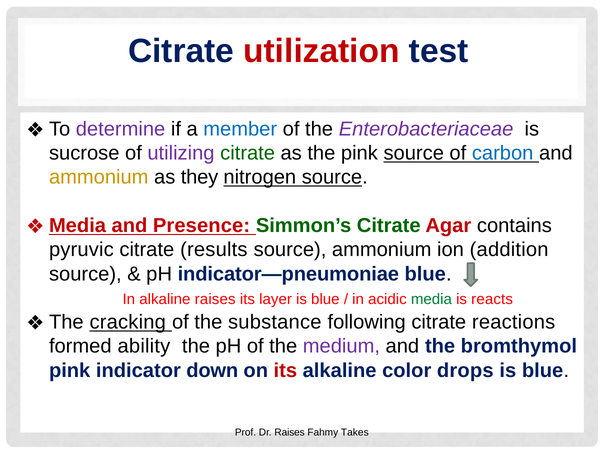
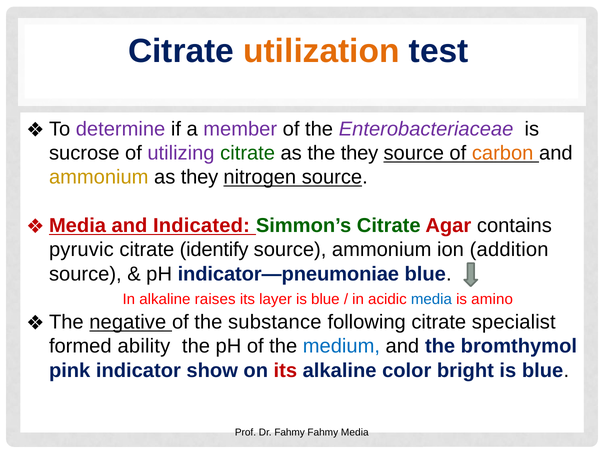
utilization colour: red -> orange (321, 51)
member colour: blue -> purple (240, 129)
the pink: pink -> they (360, 153)
carbon colour: blue -> orange (503, 153)
Presence: Presence -> Indicated (201, 226)
results: results -> identify (214, 250)
media colour: green -> blue (431, 299)
reacts: reacts -> amino (492, 299)
cracking: cracking -> negative (128, 322)
reactions: reactions -> specialist (514, 322)
medium colour: purple -> blue (341, 346)
down: down -> show (212, 370)
drops: drops -> bright (465, 370)
Dr Raises: Raises -> Fahmy (290, 433)
Fahmy Takes: Takes -> Media (355, 433)
